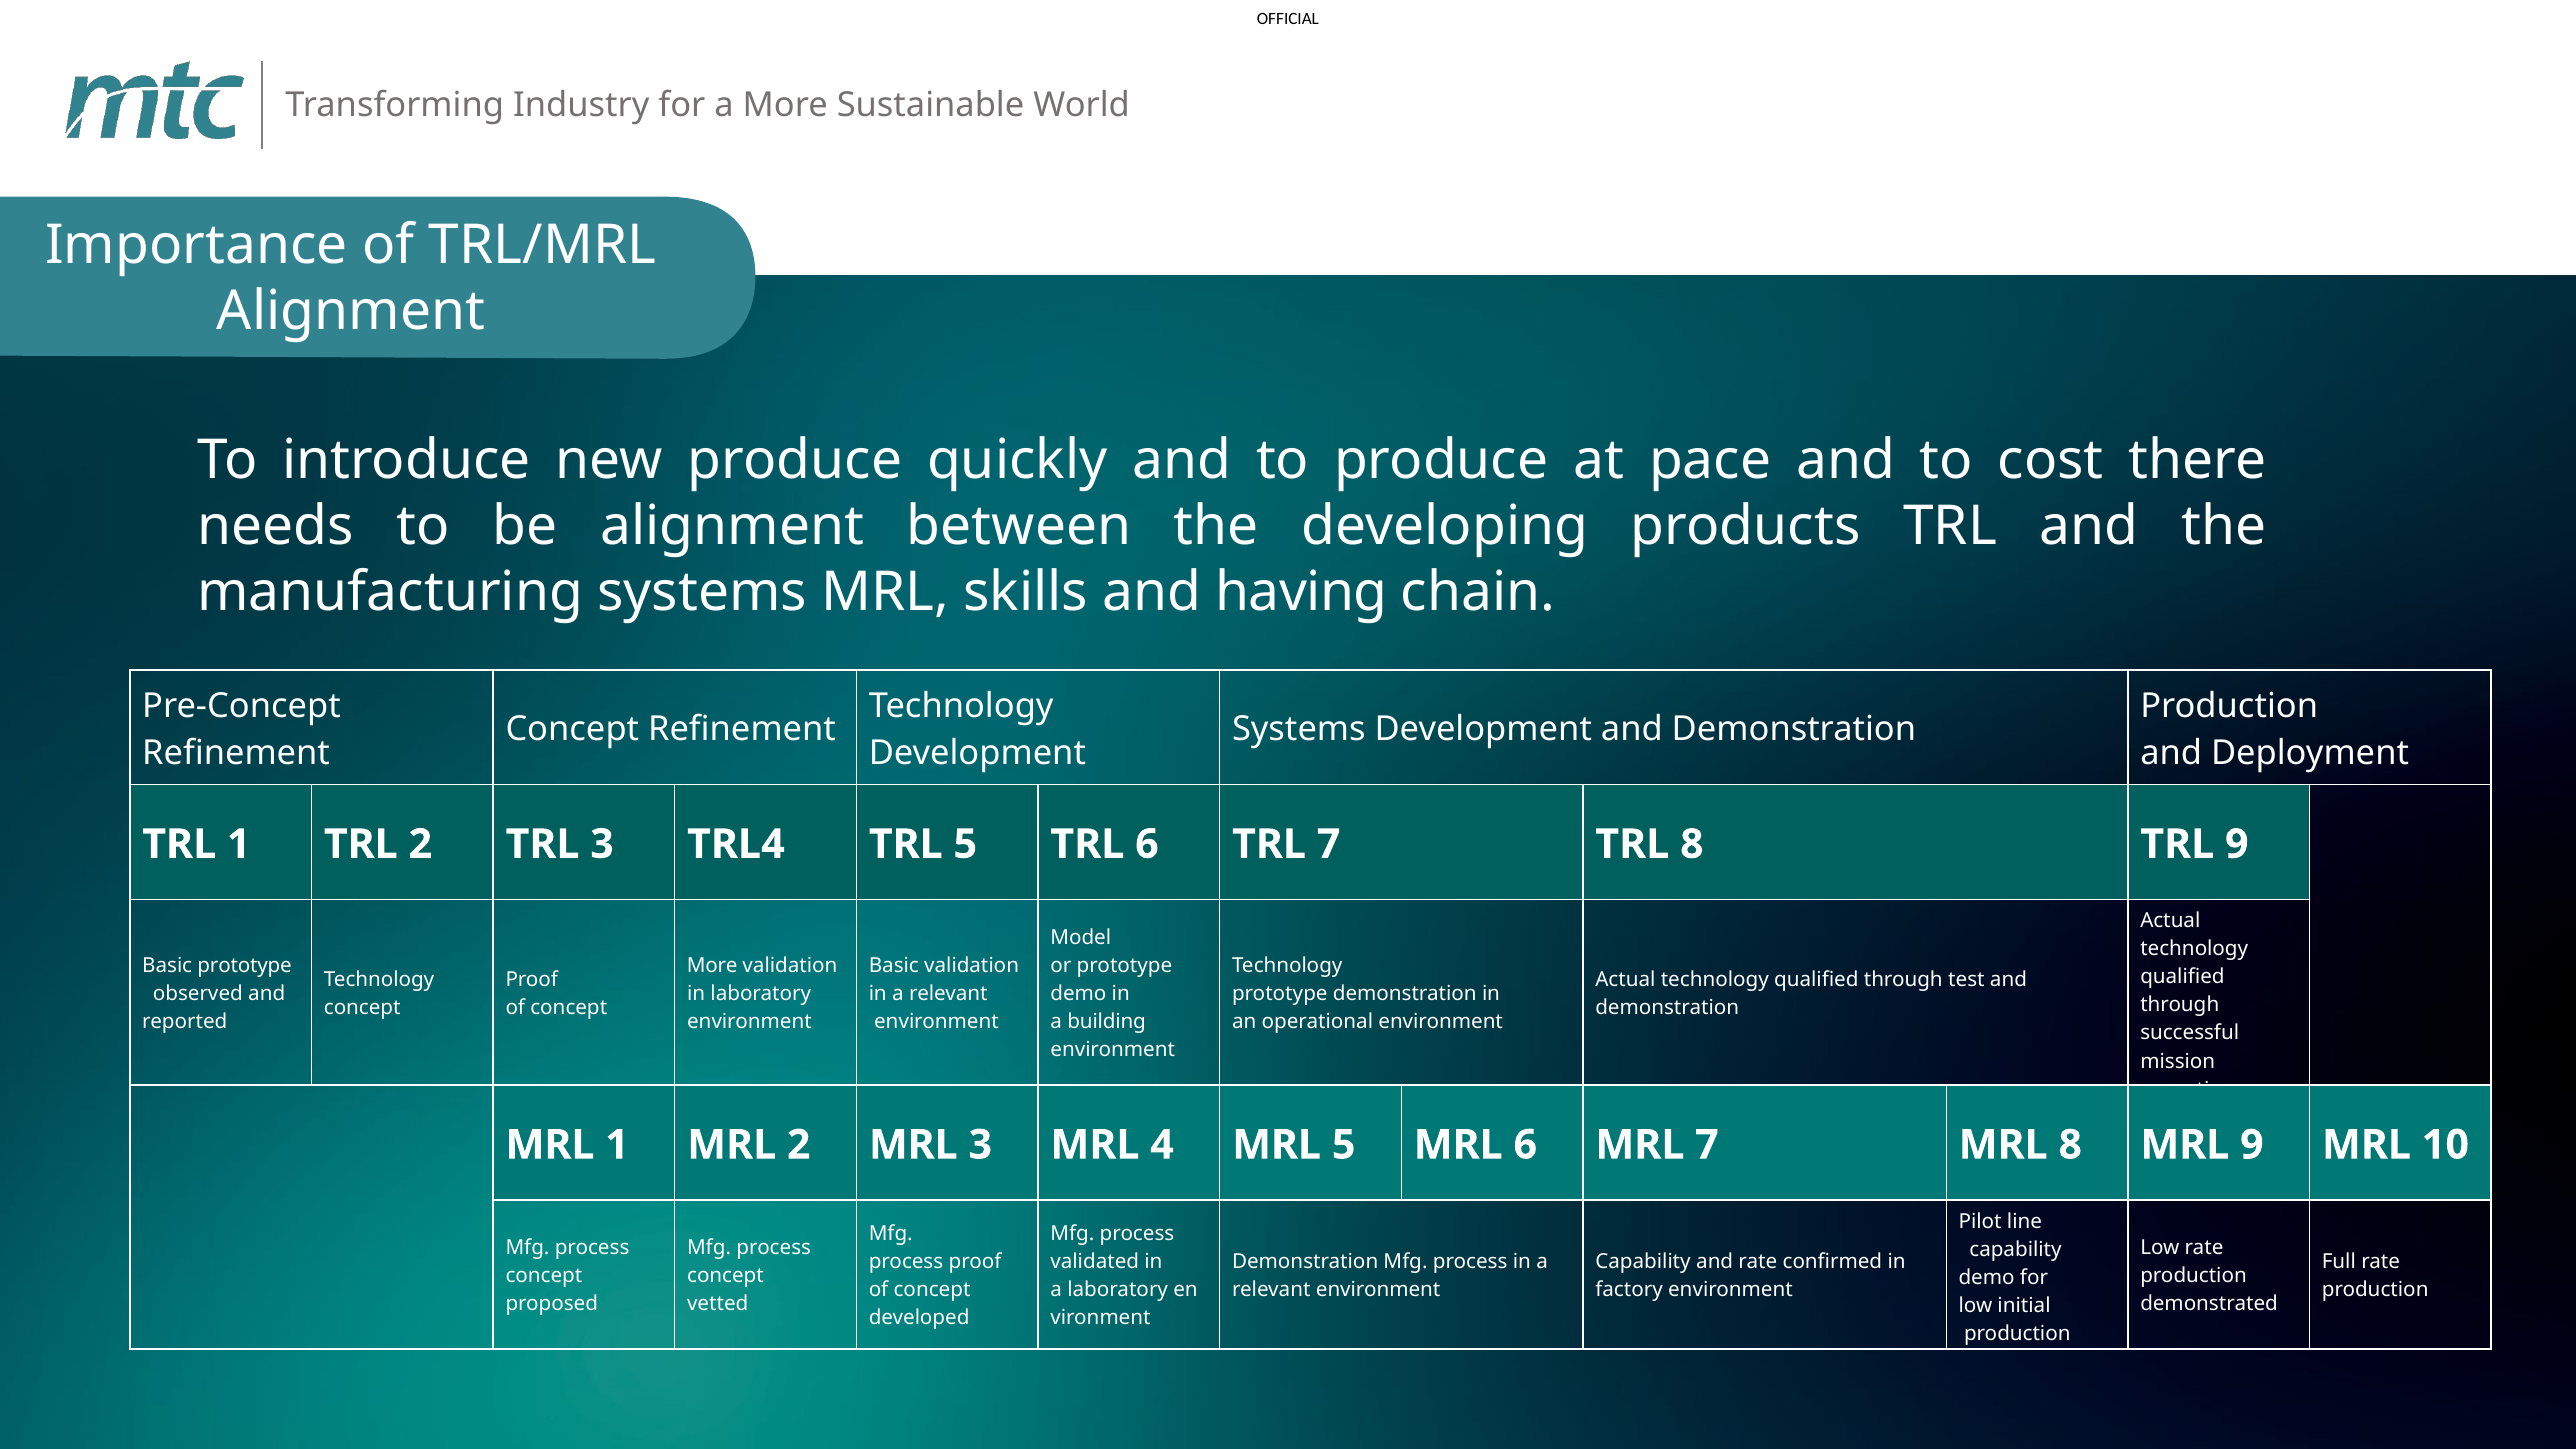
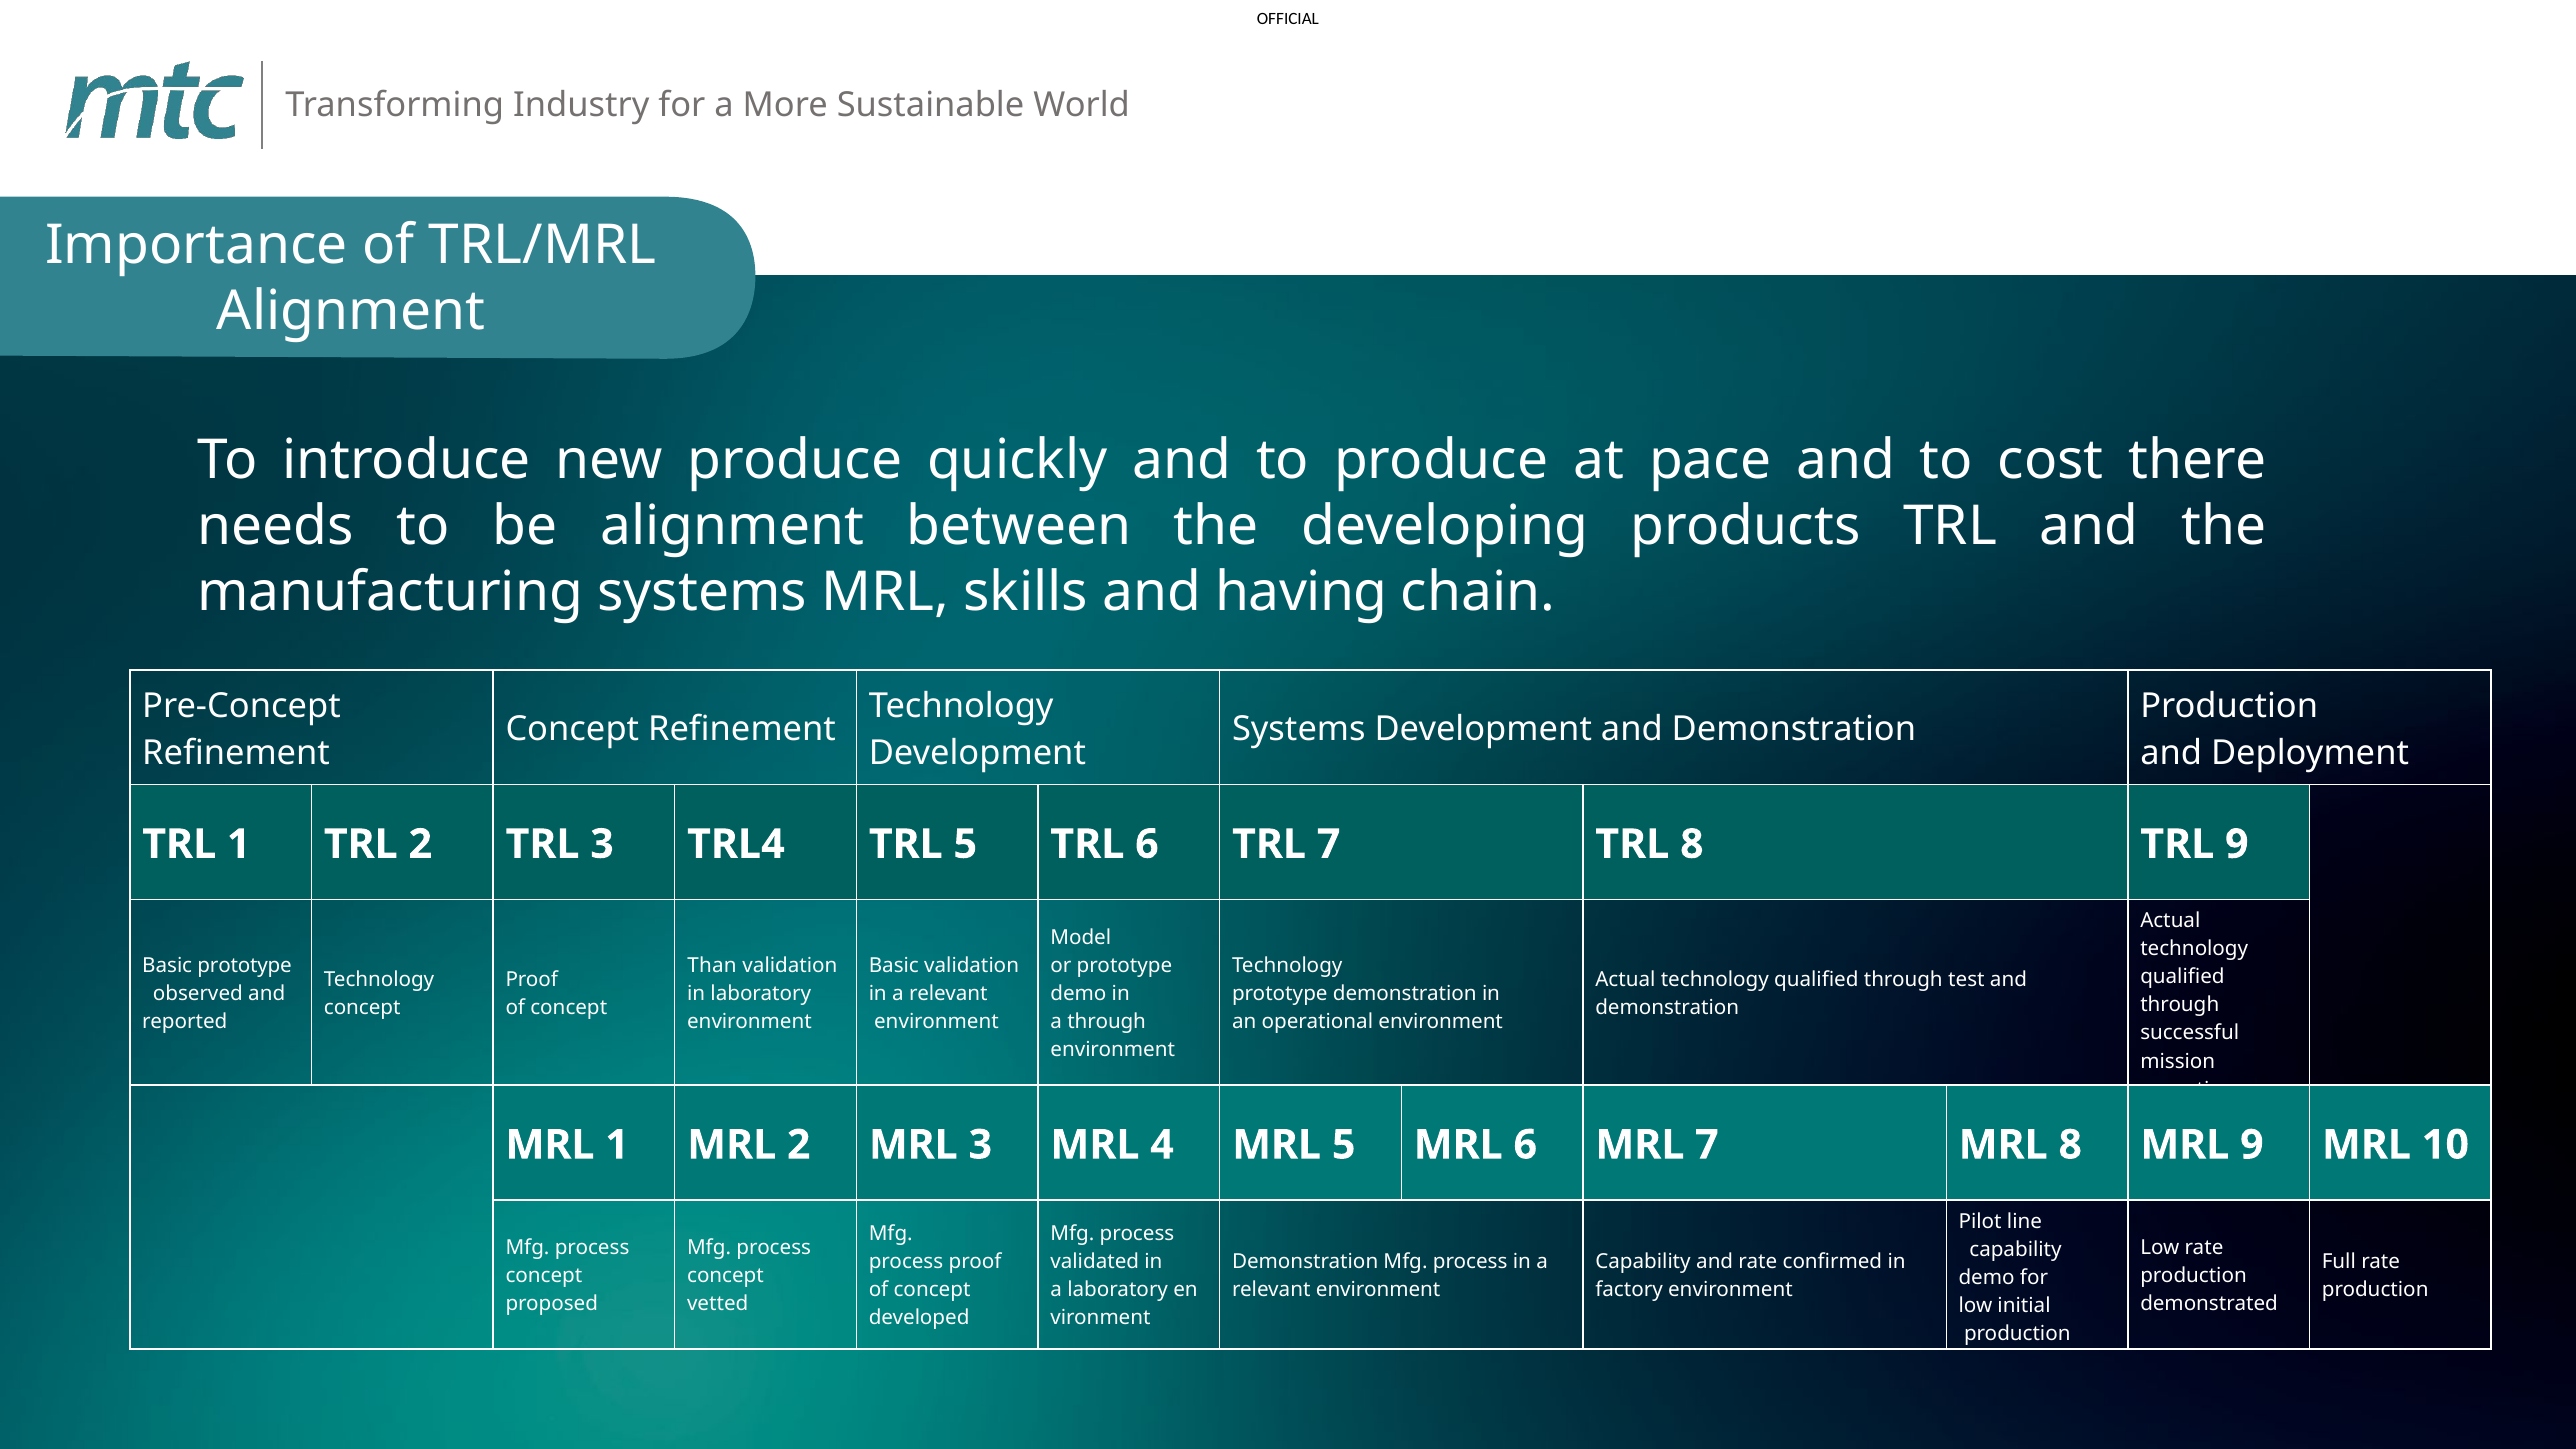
More: More -> Than (712, 965)
a building: building -> through (1107, 1022)
